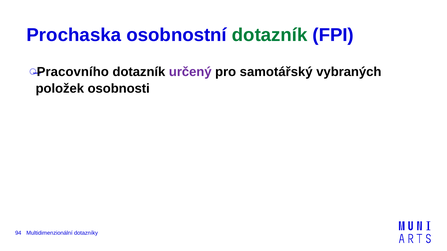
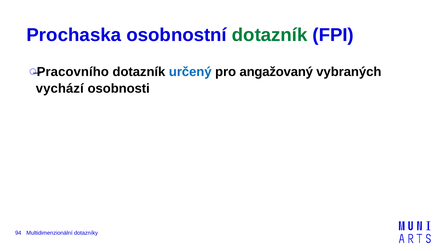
určený colour: purple -> blue (190, 72)
samotářský: samotářský -> angažovaný (276, 72)
položek: položek -> vychází (60, 89)
